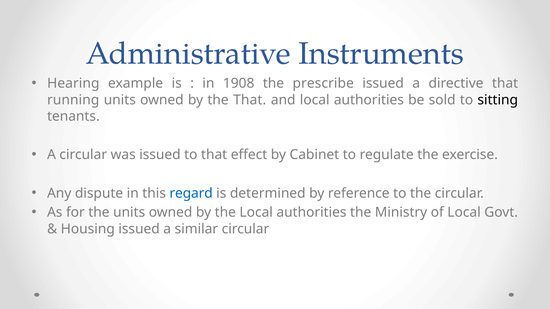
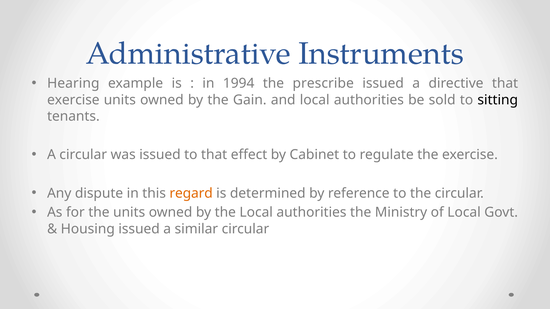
1908: 1908 -> 1994 (239, 83)
running: running -> exercise (73, 100)
the That: That -> Gain (250, 100)
regard colour: blue -> orange (191, 193)
